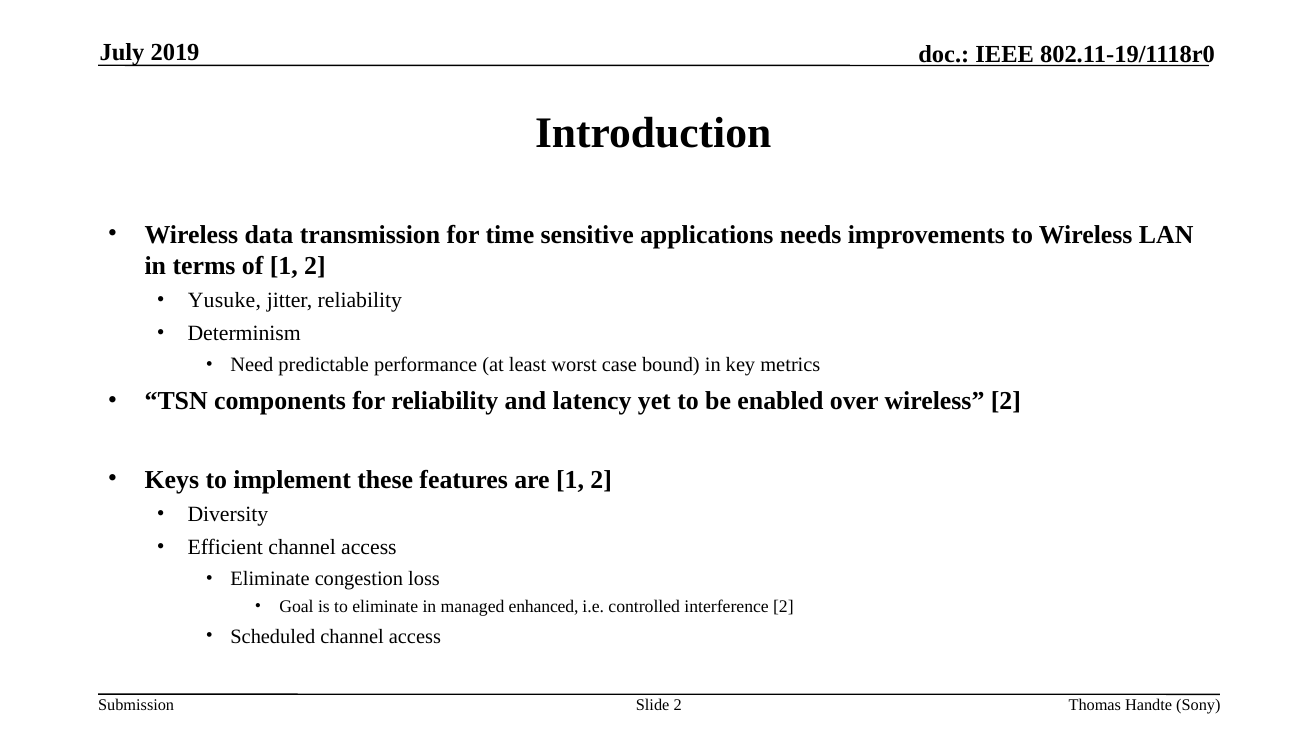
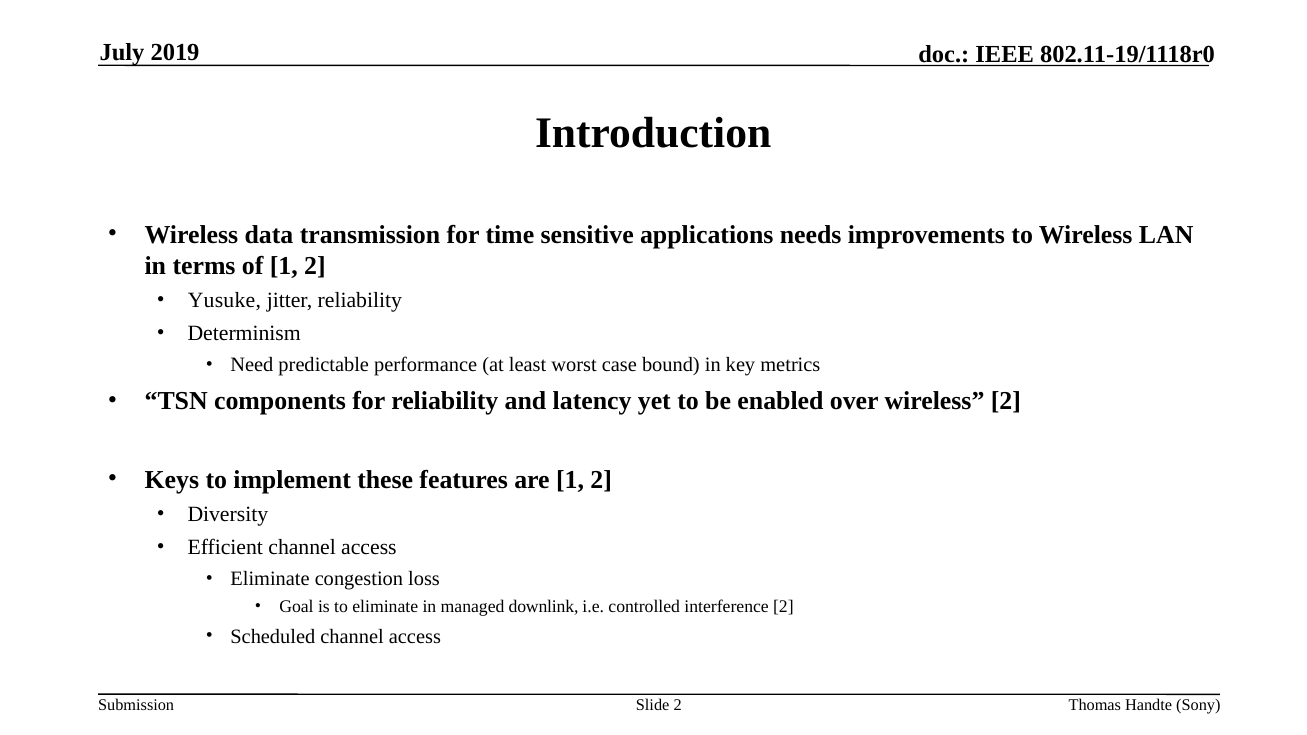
enhanced: enhanced -> downlink (544, 607)
